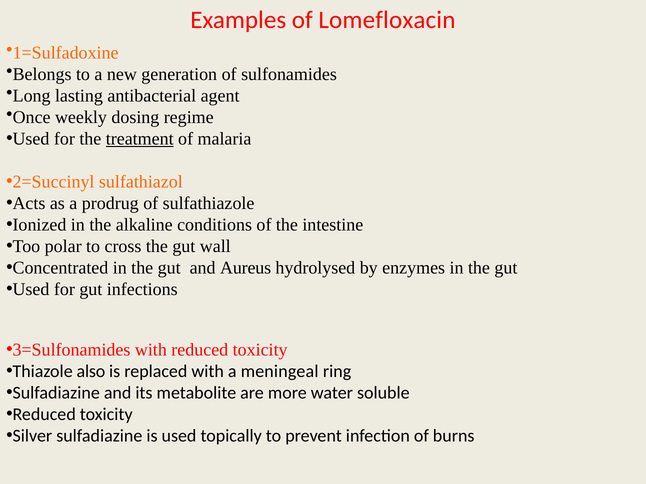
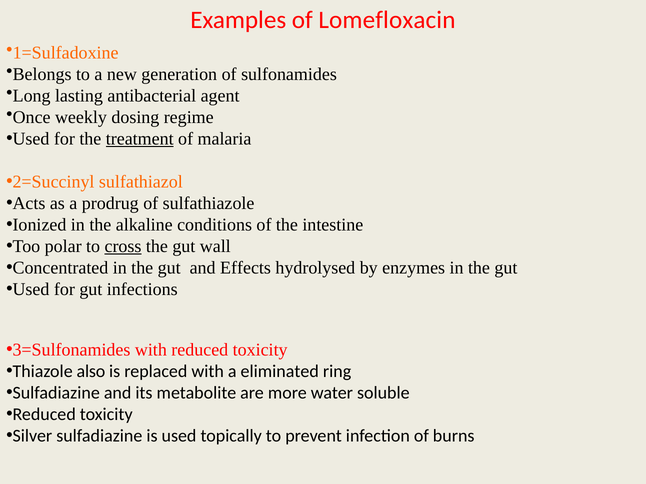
cross underline: none -> present (123, 247)
Aureus: Aureus -> Effects (246, 268)
meningeal: meningeal -> eliminated (280, 372)
